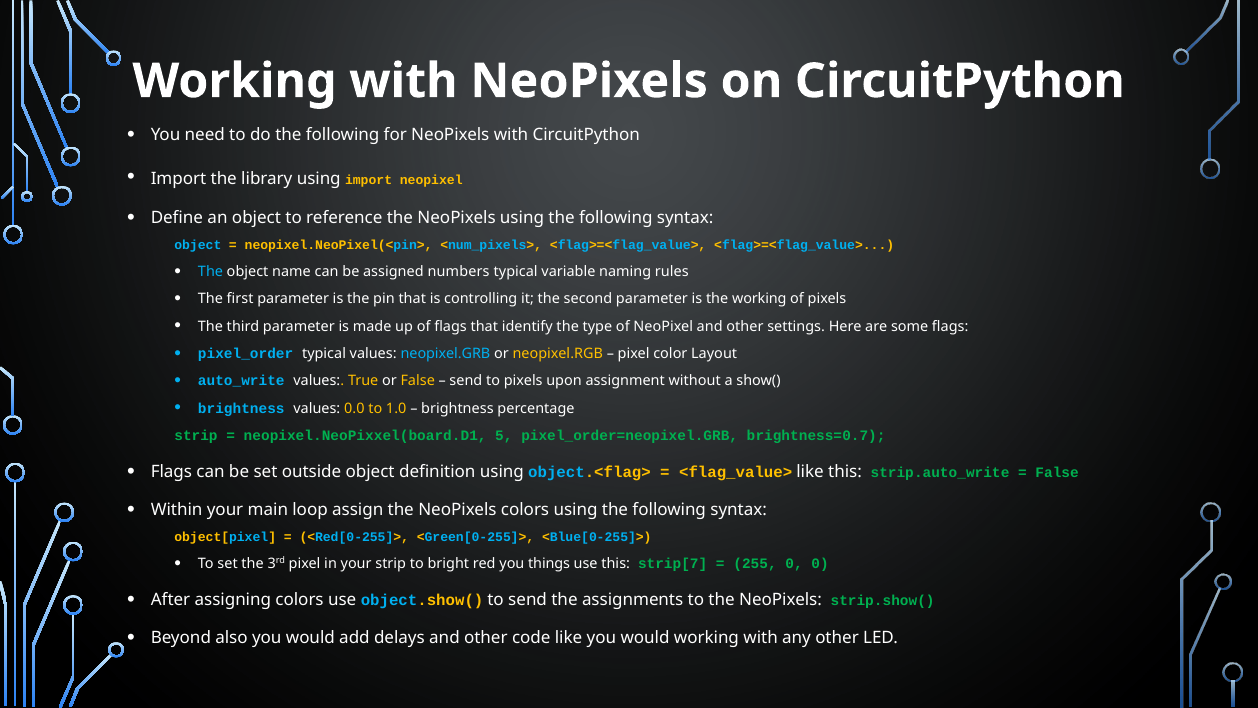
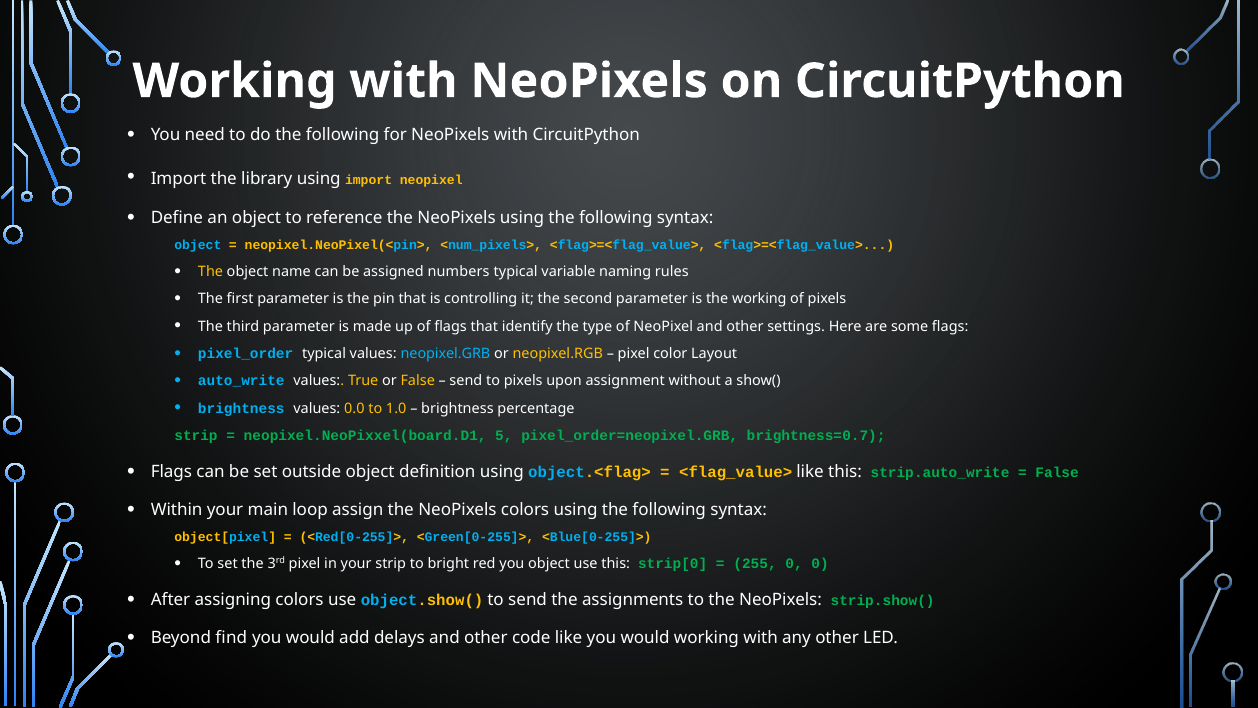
The colour: light blue -> yellow (211, 272)
you things: things -> object (549, 563)
strip[7: strip[7 -> strip[0 (673, 563)
also: also -> find (231, 637)
